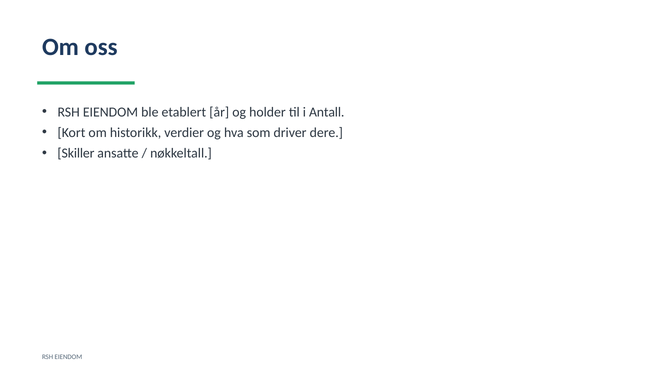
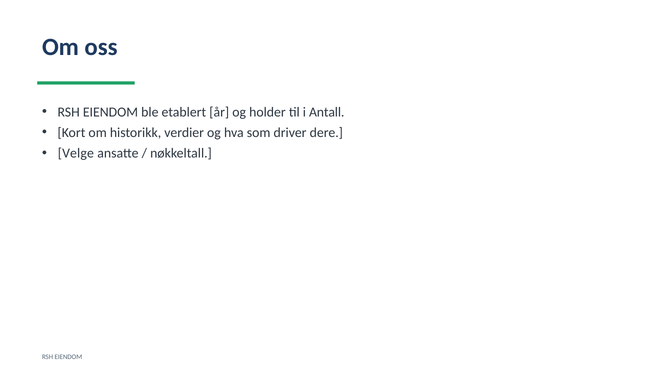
Skiller: Skiller -> Velge (76, 153)
